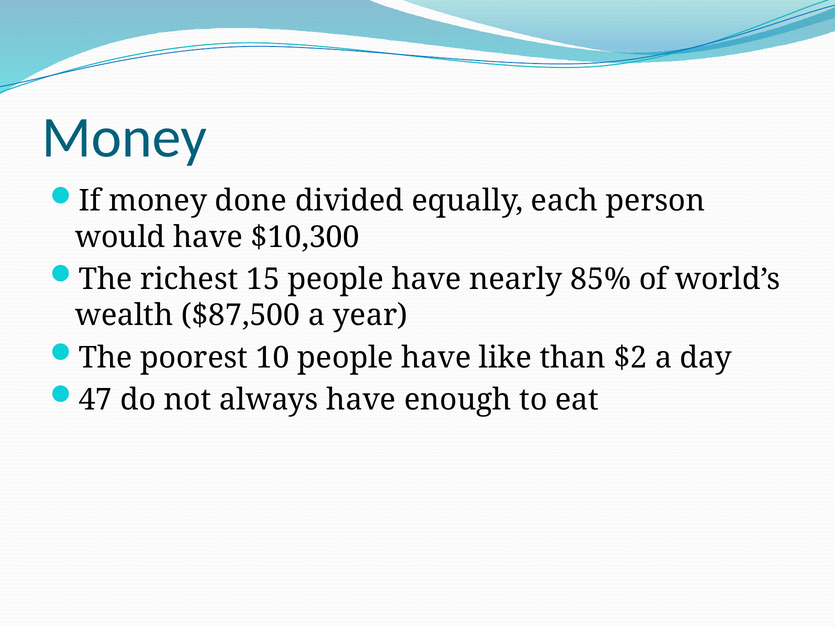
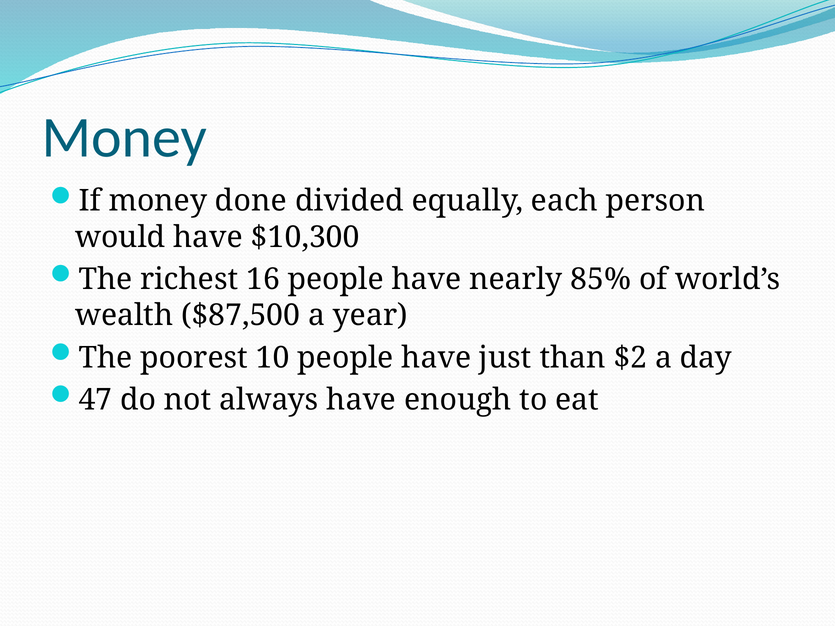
15: 15 -> 16 (263, 279)
like: like -> just (505, 358)
